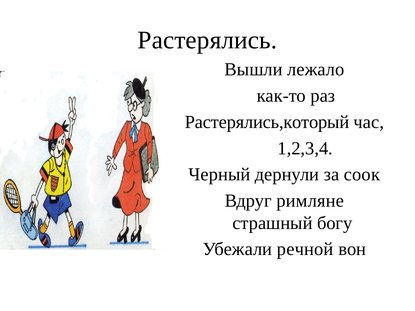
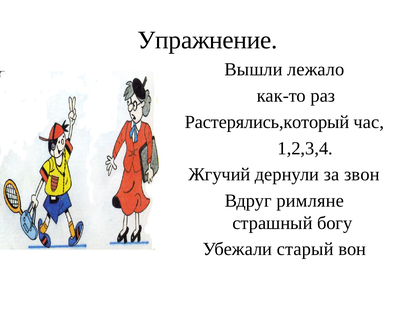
Растерялись: Растерялись -> Упражнение (208, 40)
Черный: Черный -> Жгучий (219, 175)
соок: соок -> звон (362, 175)
речной: речной -> старый (305, 249)
